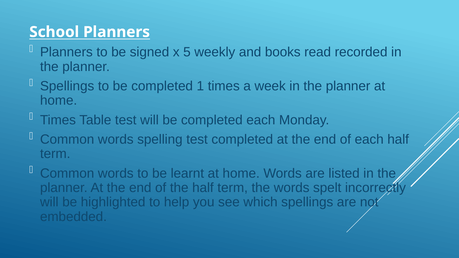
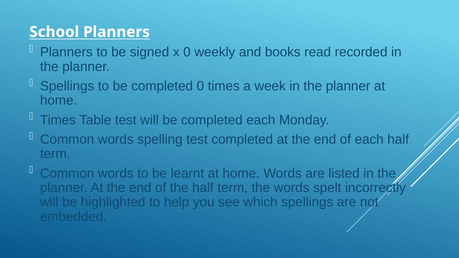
x 5: 5 -> 0 (187, 52)
completed 1: 1 -> 0 (200, 86)
